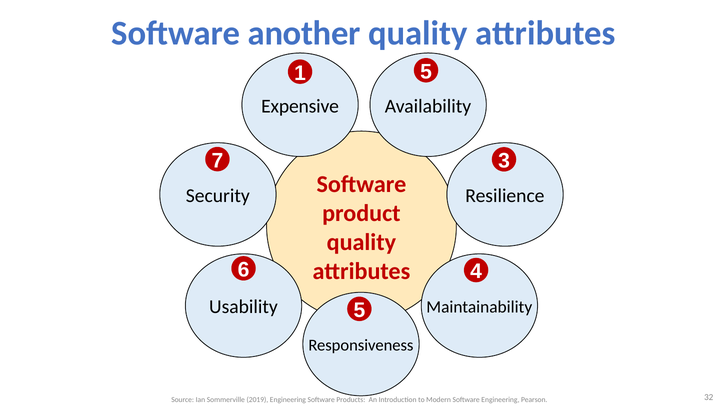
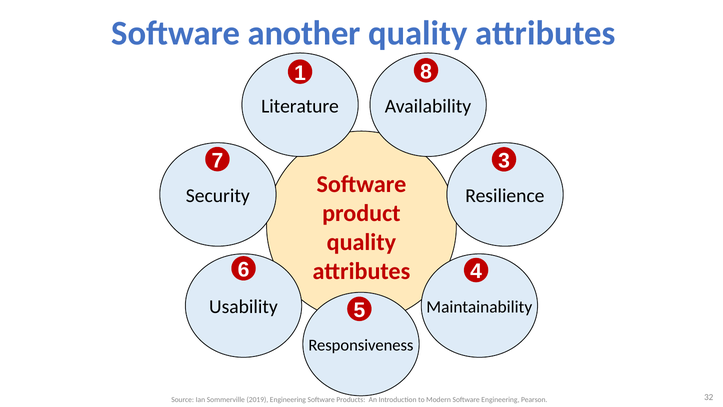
1 5: 5 -> 8 (426, 72)
Expensive: Expensive -> Literature (300, 106)
